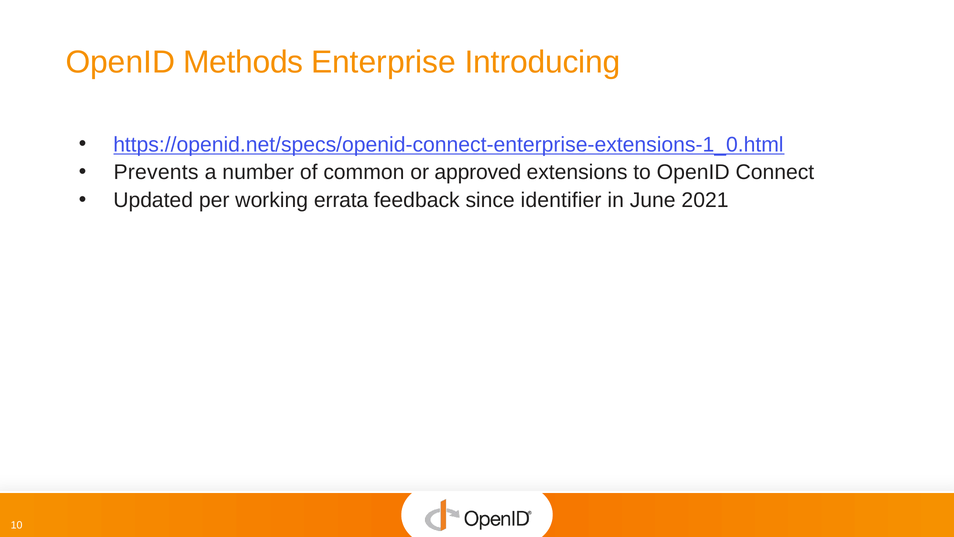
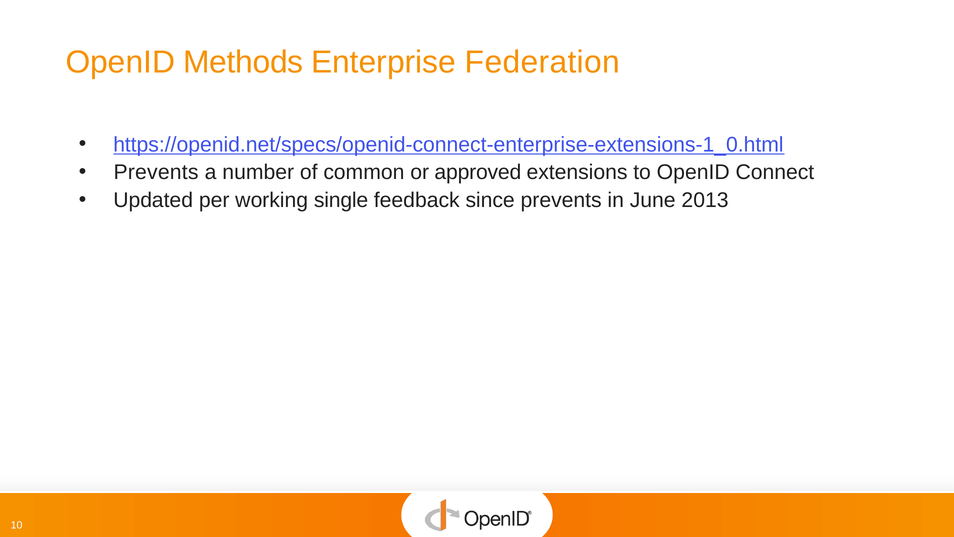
Introducing: Introducing -> Federation (542, 62)
errata: errata -> single (341, 200)
since identifier: identifier -> prevents (561, 200)
2021: 2021 -> 2013 (705, 200)
